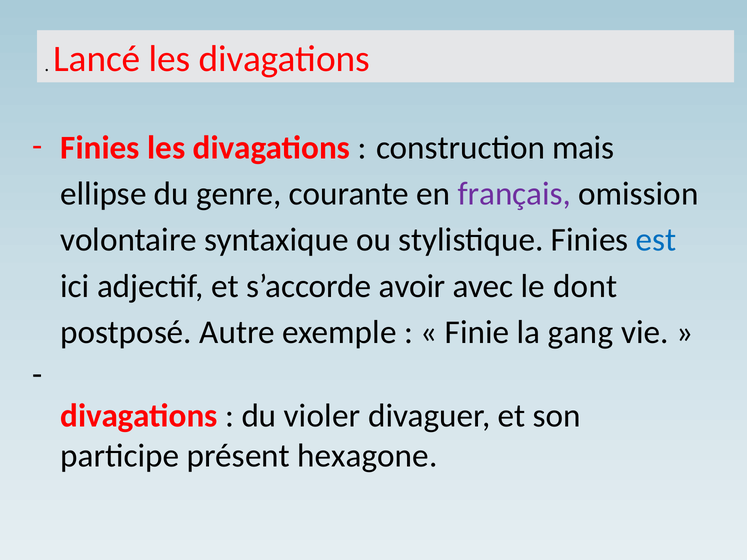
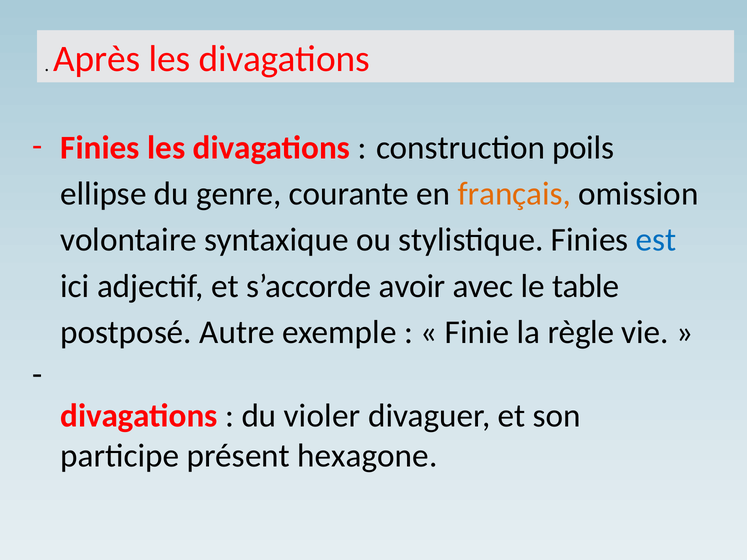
Lancé: Lancé -> Après (97, 59)
mais: mais -> poils (583, 148)
français colour: purple -> orange (514, 194)
dont: dont -> table (586, 286)
gang: gang -> règle (581, 332)
